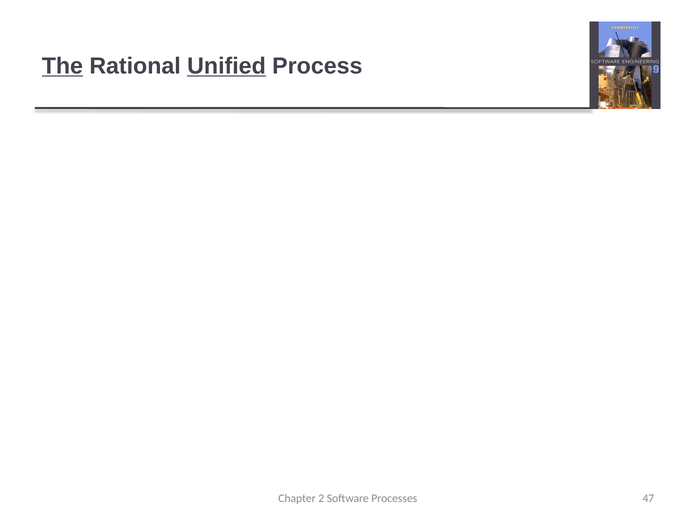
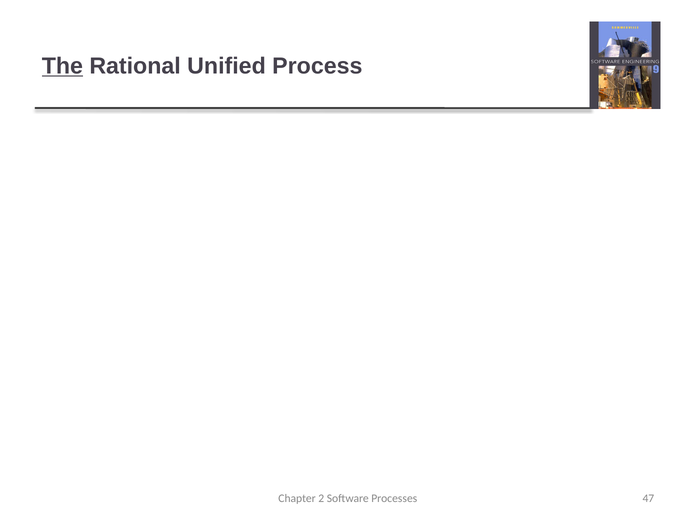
Unified underline: present -> none (227, 66)
